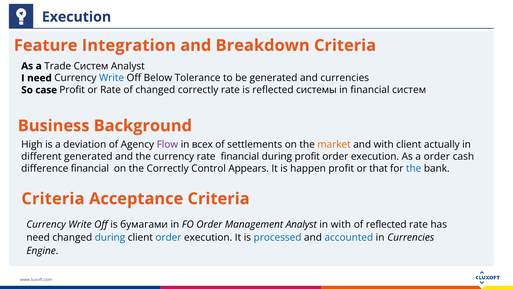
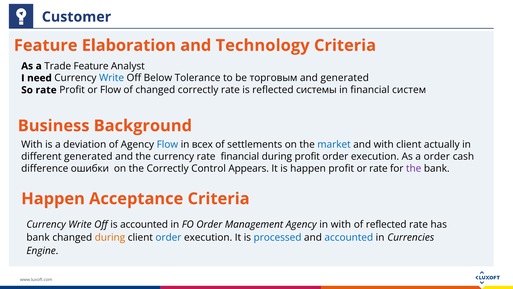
Execution: Execution -> Customer (76, 17)
Integration: Integration -> Elaboration (129, 45)
Breakdown: Breakdown -> Technology (263, 45)
Trade Систем: Систем -> Feature (91, 66)
be generated: generated -> торговым (274, 78)
and currencies: currencies -> generated (345, 78)
So case: case -> rate (46, 90)
or Rate: Rate -> Flow (111, 90)
High: High -> With (32, 144)
Flow colour: purple -> blue (167, 144)
market colour: orange -> blue (334, 144)
difference financial: financial -> ошибки (90, 168)
or that: that -> rate (378, 168)
the colour: blue -> purple (414, 168)
Criteria: Criteria -> Happen (53, 198)
is бумагами: бумагами -> accounted (144, 224)
Management Analyst: Analyst -> Agency (301, 224)
need: need -> bank (38, 237)
during colour: blue -> orange (110, 237)
